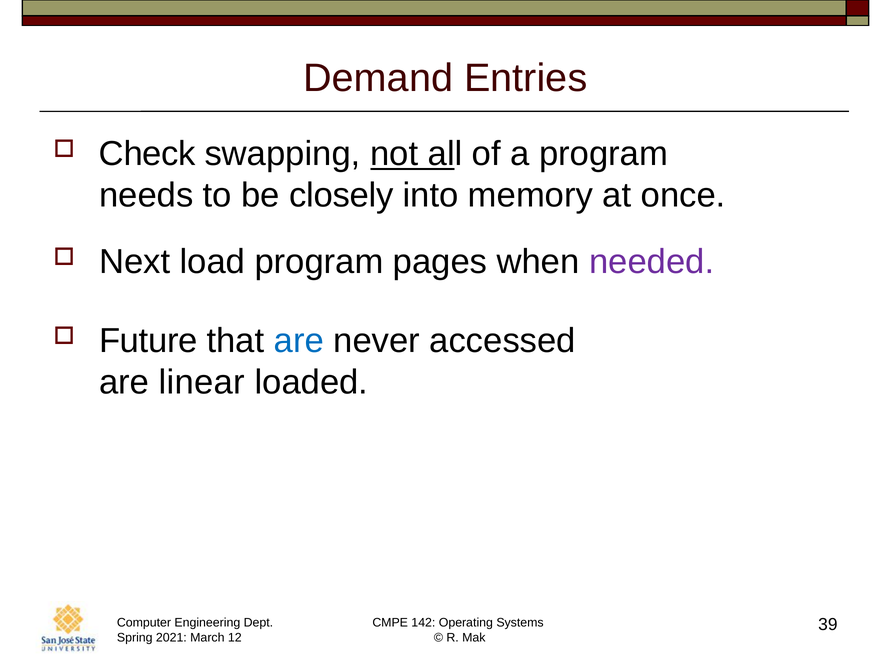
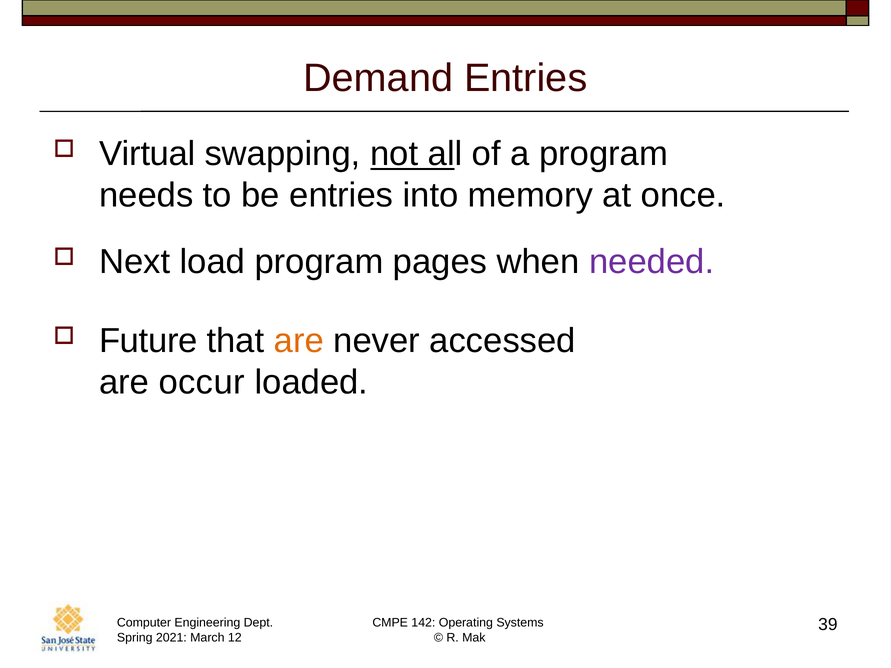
Check: Check -> Virtual (147, 154)
be closely: closely -> entries (341, 195)
are colour: blue -> orange (299, 341)
linear: linear -> occur (202, 382)
